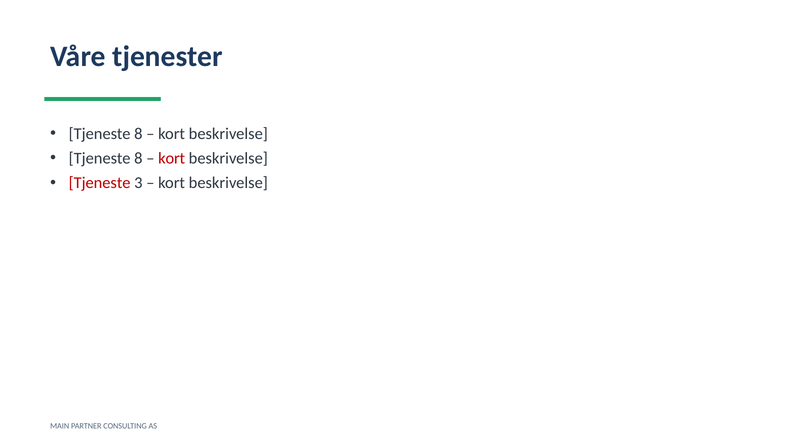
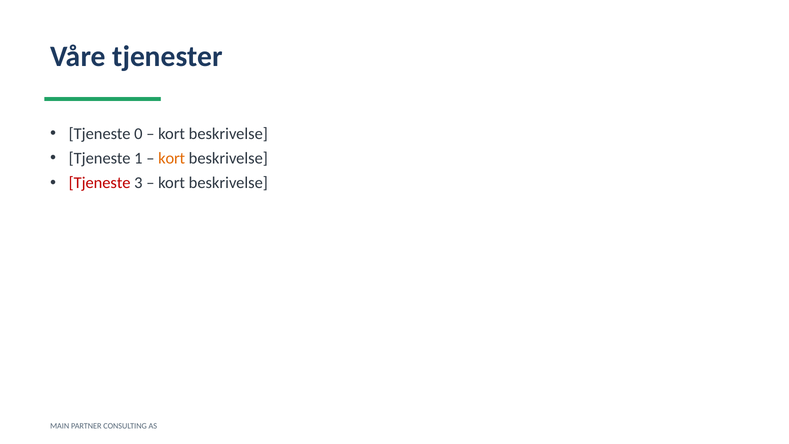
8: 8 -> 0 (138, 134)
8: 8 -> 1 (138, 158)
kort colour: red -> orange (172, 158)
